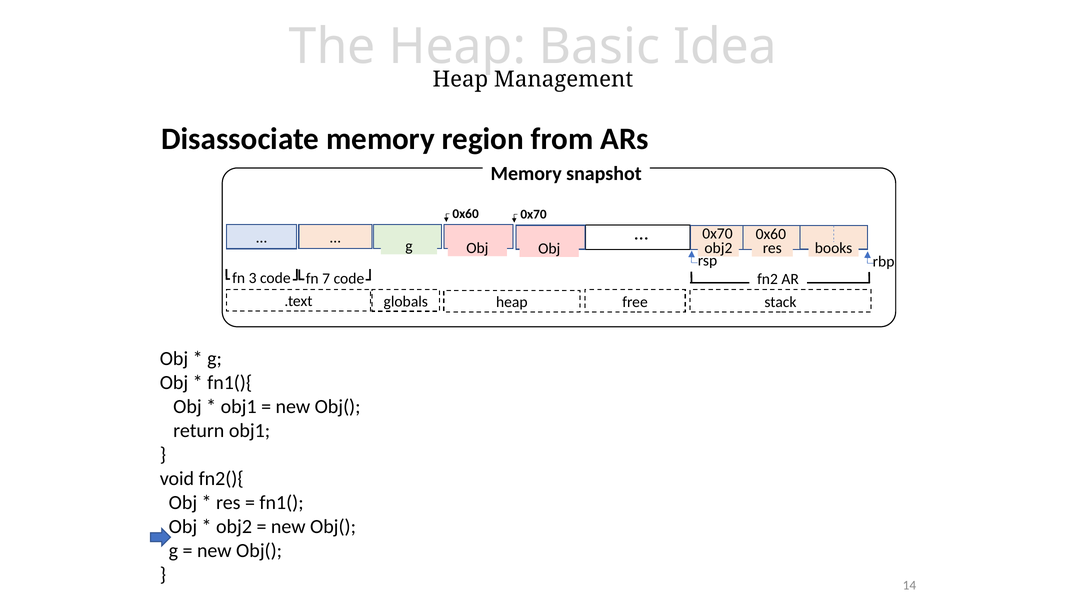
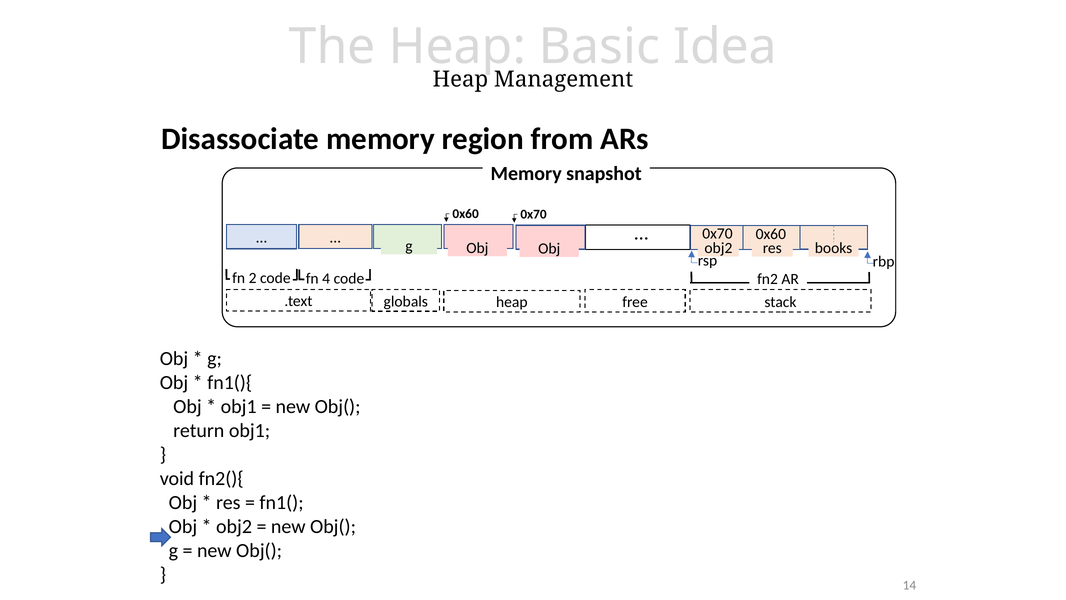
3: 3 -> 2 (253, 278)
7: 7 -> 4 (326, 278)
